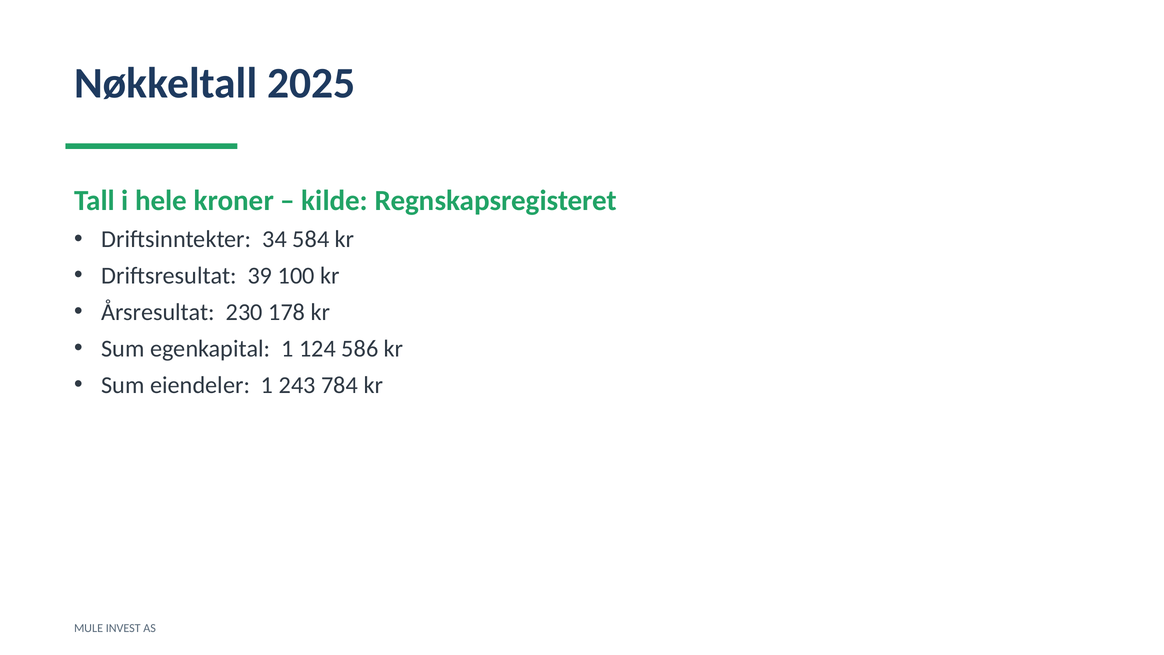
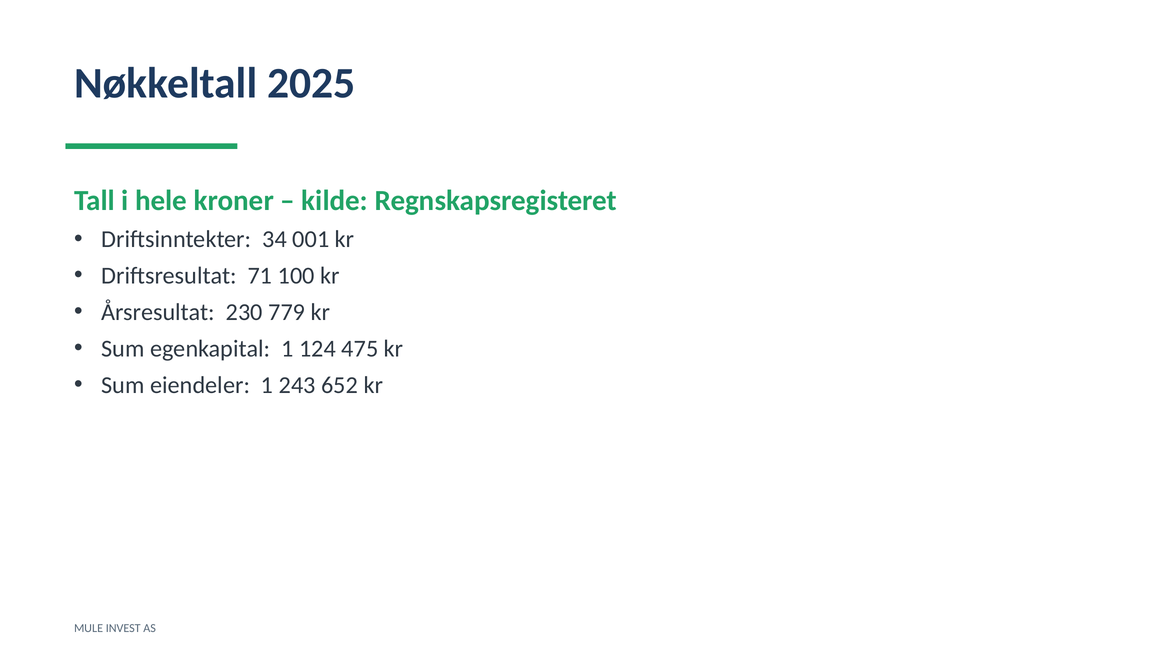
584: 584 -> 001 (311, 239)
39: 39 -> 71 (260, 276)
178: 178 -> 779 (287, 312)
586: 586 -> 475 (360, 349)
784: 784 -> 652 (340, 385)
